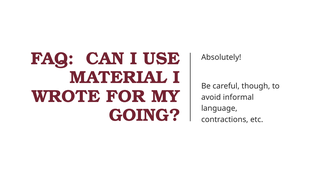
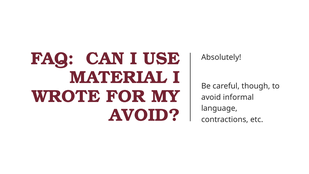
GOING: GOING -> AVOID (145, 115)
